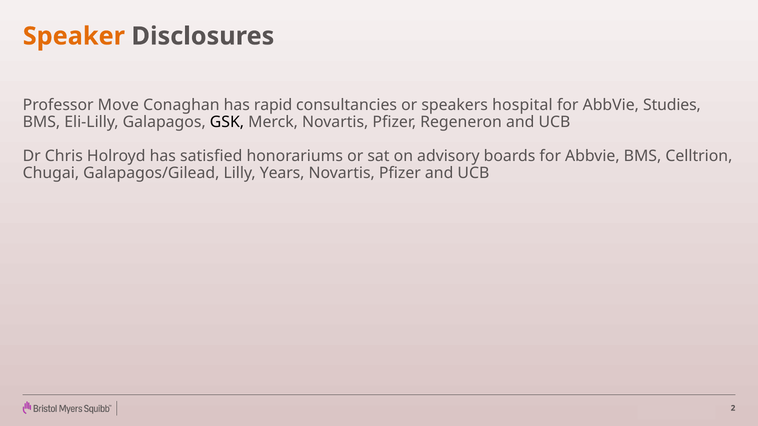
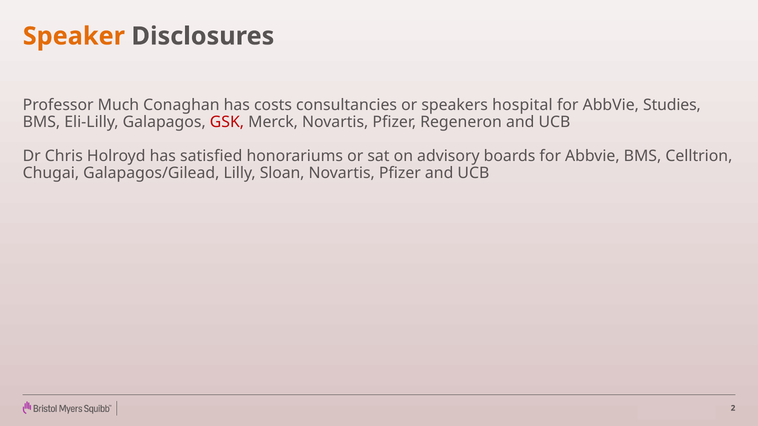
Move: Move -> Much (118, 105)
rapid: rapid -> costs (273, 105)
GSK colour: black -> red (227, 122)
Years: Years -> Sloan (282, 173)
